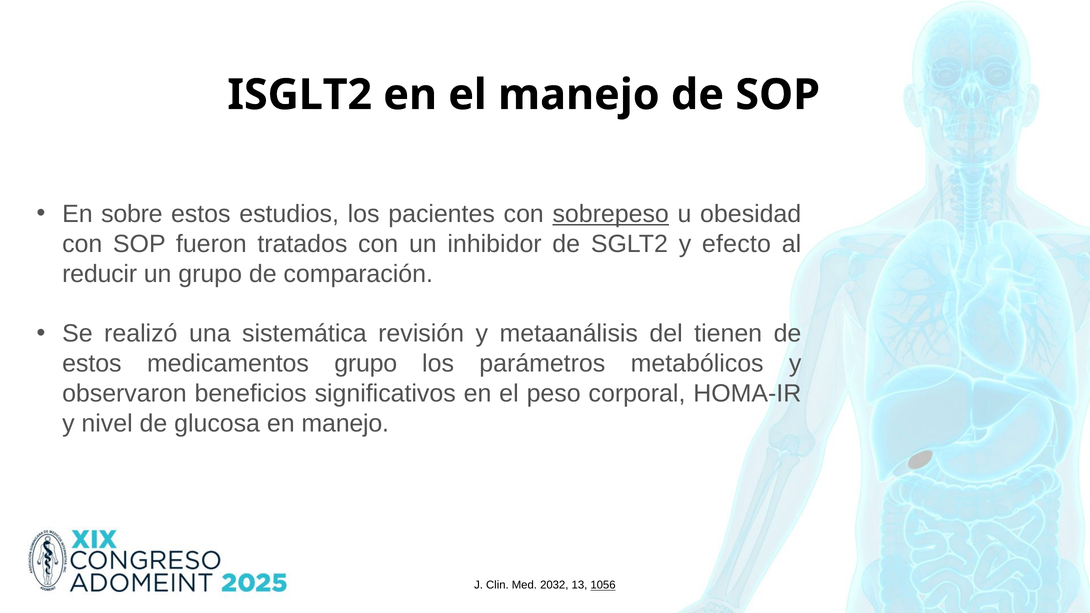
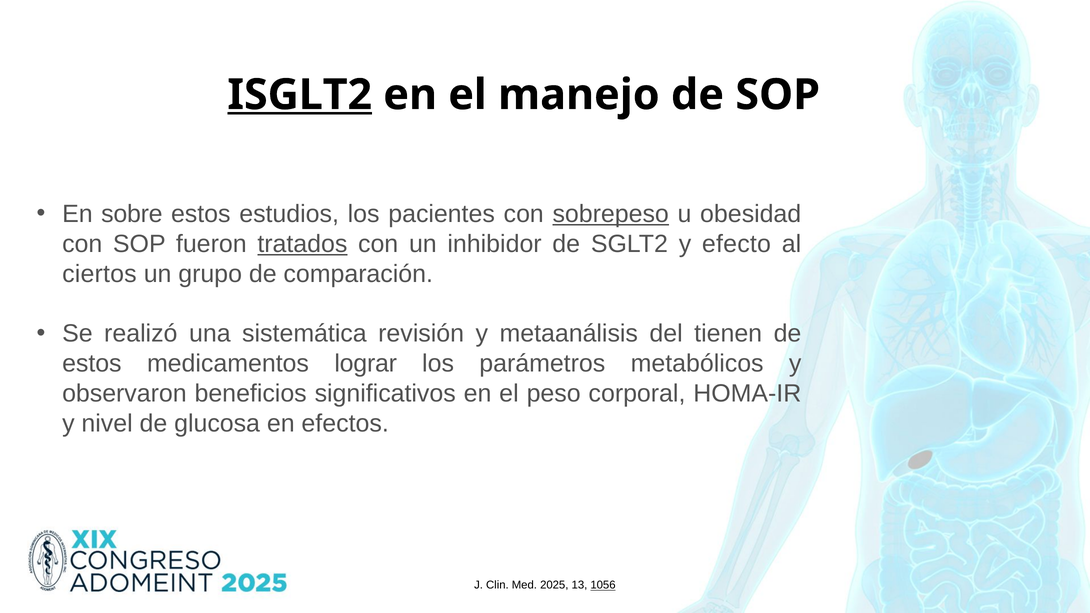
ISGLT2 underline: none -> present (300, 95)
tratados underline: none -> present (302, 244)
reducir: reducir -> ciertos (99, 274)
medicamentos grupo: grupo -> lograr (366, 364)
en manejo: manejo -> efectos (345, 424)
2032: 2032 -> 2025 (554, 585)
